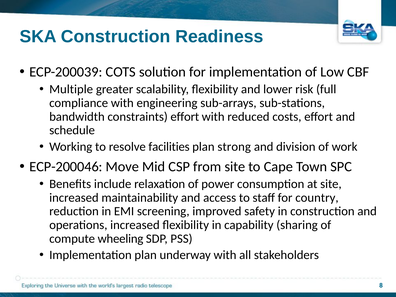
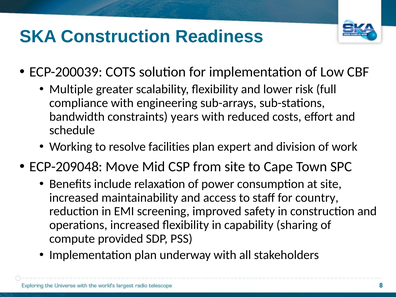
constraints effort: effort -> years (185, 117)
strong: strong -> expert (234, 147)
ECP-200046: ECP-200046 -> ECP-209048 (66, 167)
wheeling: wheeling -> provided (120, 239)
